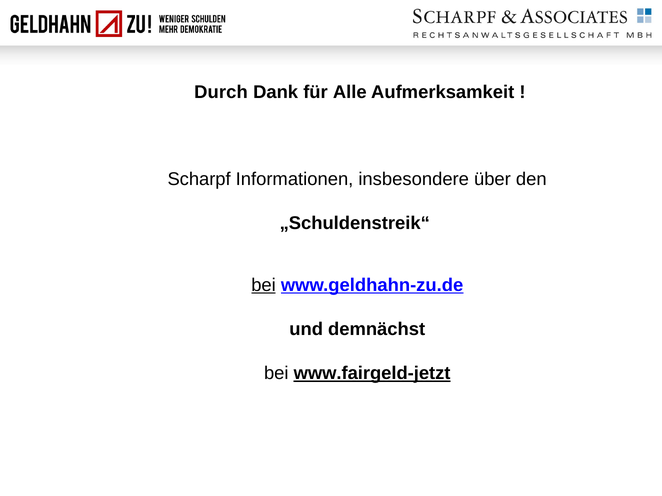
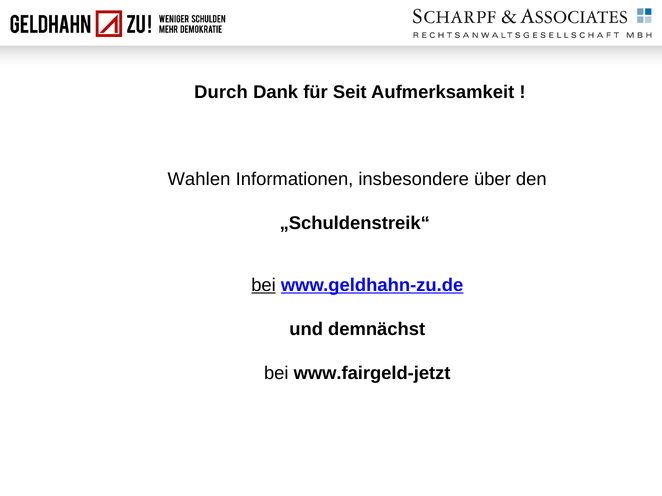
Alle: Alle -> Seit (350, 92)
Scharpf: Scharpf -> Wahlen (199, 179)
www.fairgeld-jetzt underline: present -> none (372, 374)
